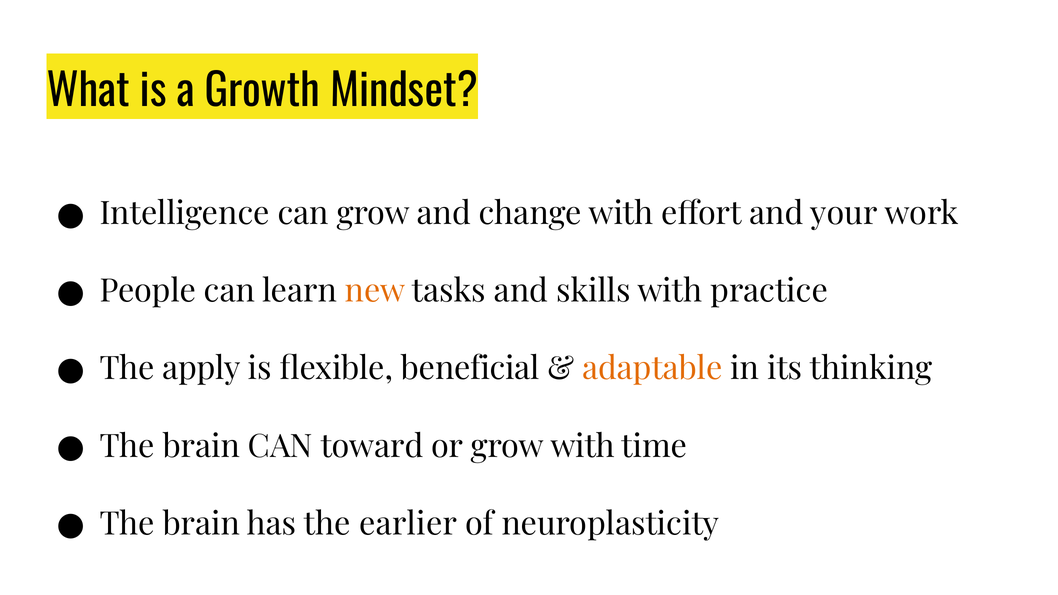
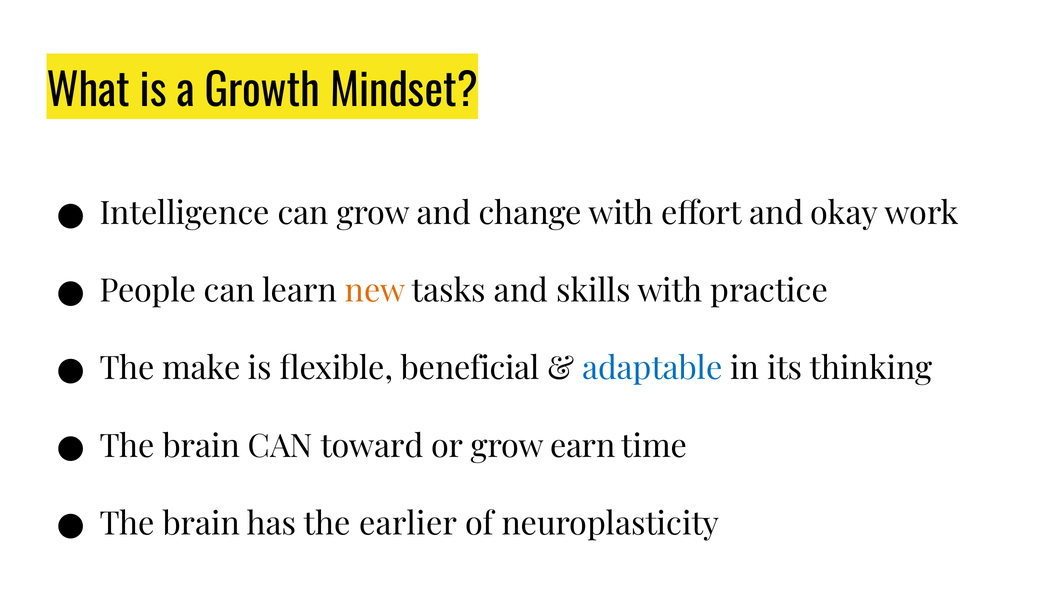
your: your -> okay (844, 214)
apply: apply -> make (201, 369)
adaptable colour: orange -> blue (652, 369)
grow with: with -> earn (583, 446)
